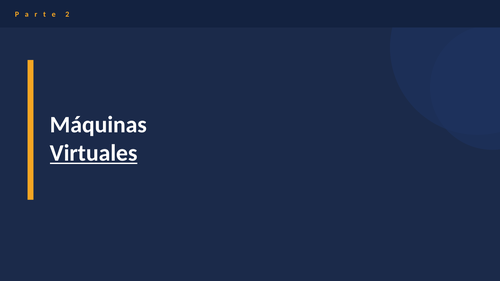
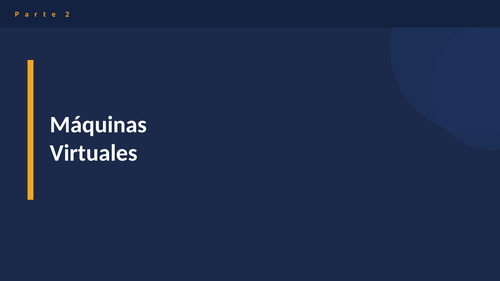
Virtuales underline: present -> none (94, 153)
